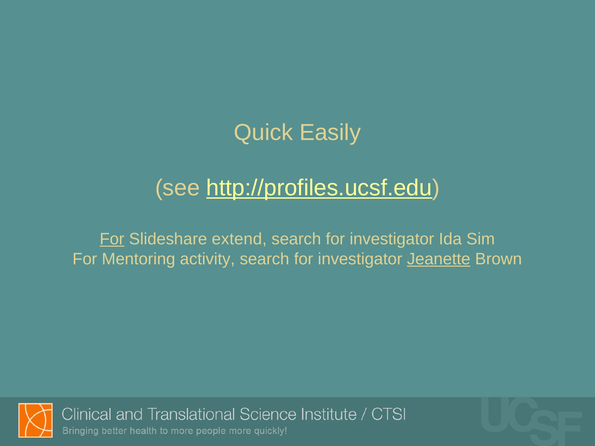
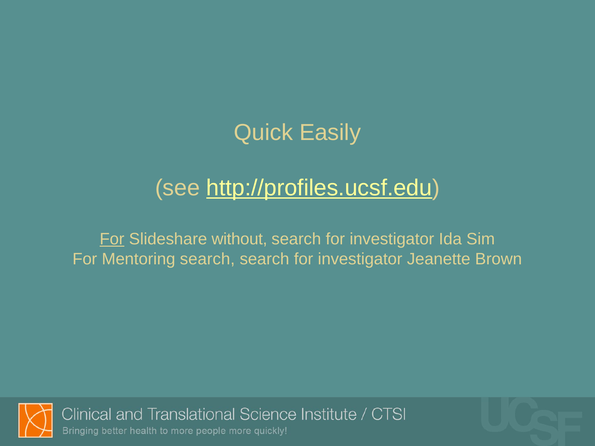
extend: extend -> without (239, 239)
Mentoring activity: activity -> search (207, 259)
Jeanette underline: present -> none (439, 259)
